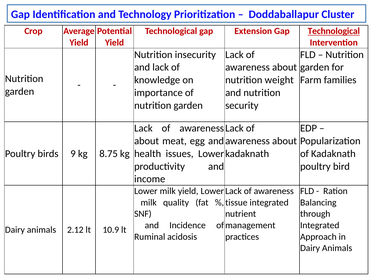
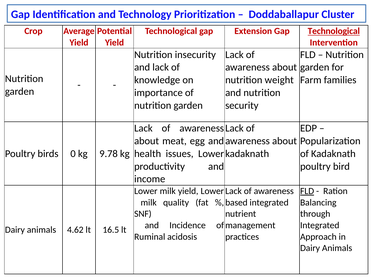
9: 9 -> 0 (73, 154)
8.75: 8.75 -> 9.78 (109, 154)
FLD underline: none -> present (307, 191)
tissue: tissue -> based (236, 202)
2.12: 2.12 -> 4.62 (75, 230)
10.9: 10.9 -> 16.5 (111, 230)
